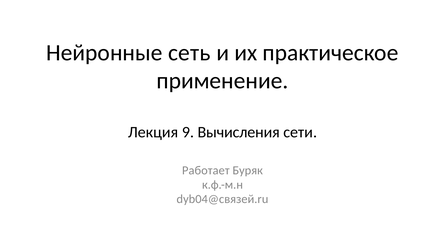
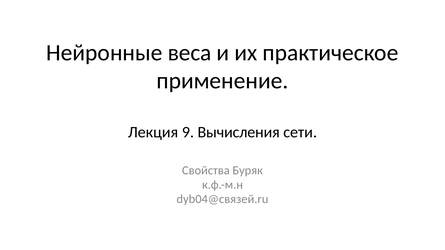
сеть: сеть -> веса (190, 53)
Работает: Работает -> Свойства (206, 171)
